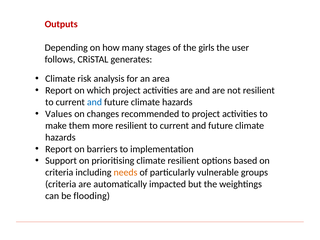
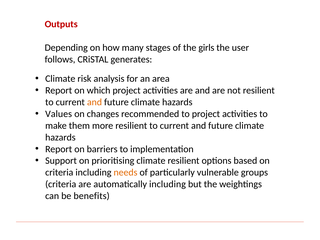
and colour: blue -> orange (94, 102)
automatically impacted: impacted -> including (168, 184)
flooding: flooding -> benefits (92, 196)
